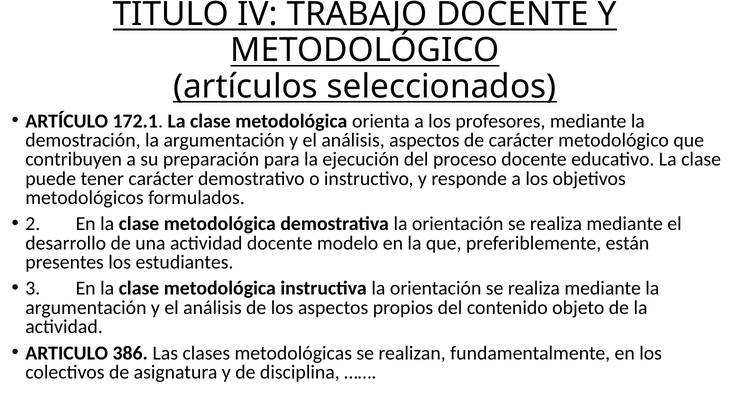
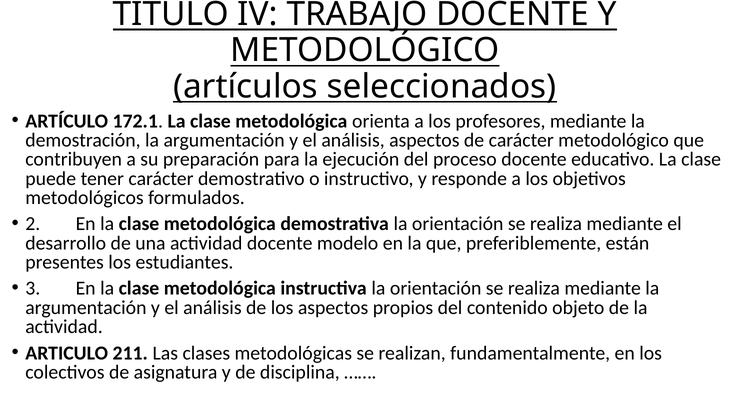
386: 386 -> 211 (130, 353)
